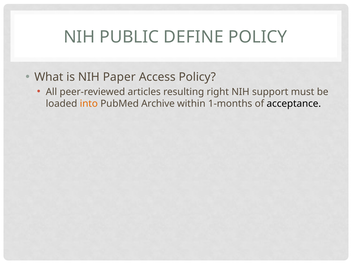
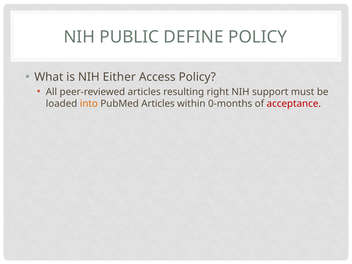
Paper: Paper -> Either (119, 77)
PubMed Archive: Archive -> Articles (158, 104)
1-months: 1-months -> 0-months (230, 104)
acceptance colour: black -> red (294, 104)
